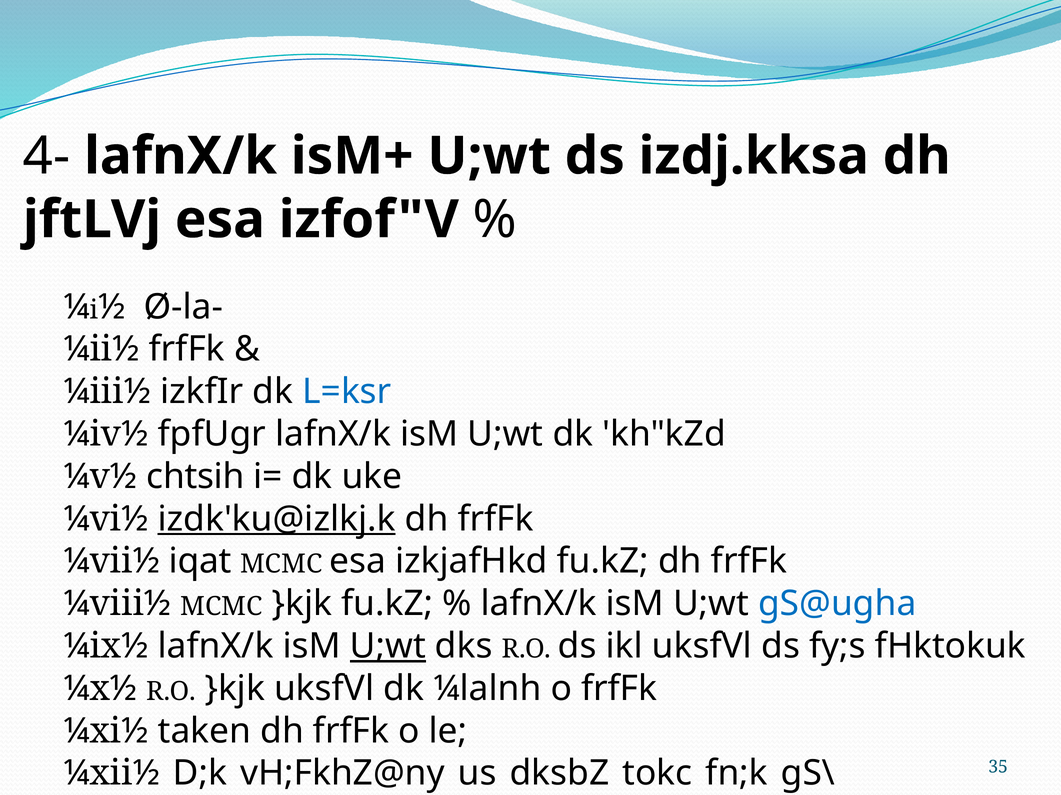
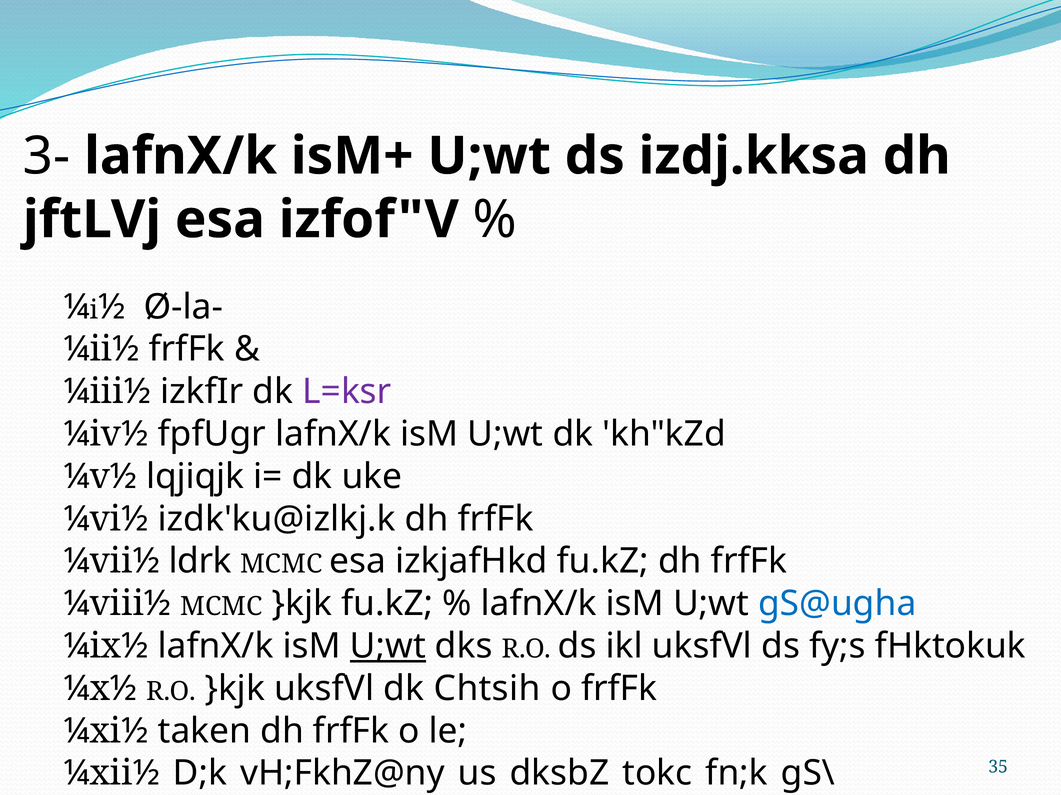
4-: 4- -> 3- (47, 156)
L=ksr colour: blue -> purple (347, 392)
chtsih: chtsih -> lqjiqjk (195, 477)
izdk'ku@izlkj.k underline: present -> none (277, 519)
iqat: iqat -> ldrk (200, 562)
¼lalnh: ¼lalnh -> Chtsih (487, 689)
